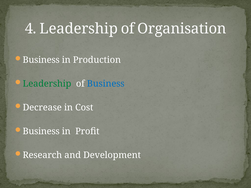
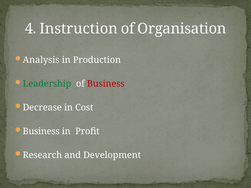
4 Leadership: Leadership -> Instruction (79, 29)
Business: Business -> Analysis (41, 60)
Business colour: blue -> red (106, 84)
